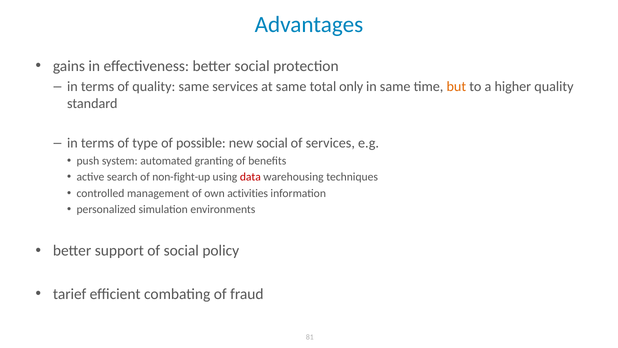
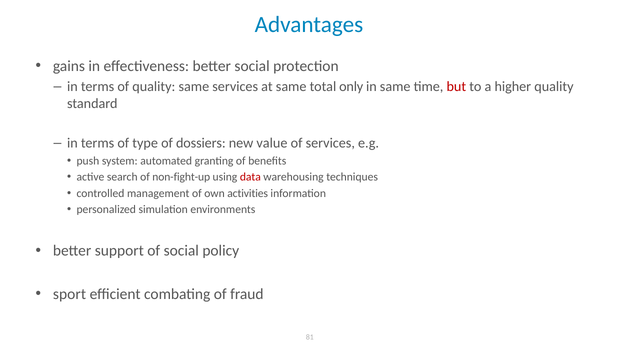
but colour: orange -> red (456, 87)
possible: possible -> dossiers (201, 143)
new social: social -> value (272, 143)
tarief: tarief -> sport (70, 294)
